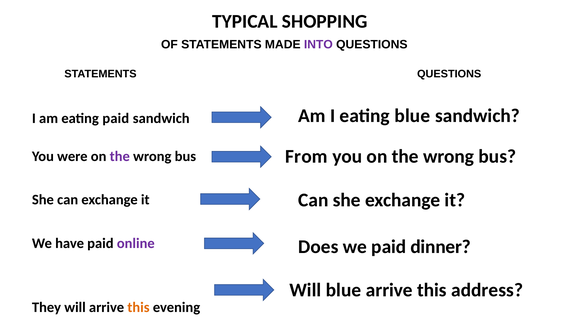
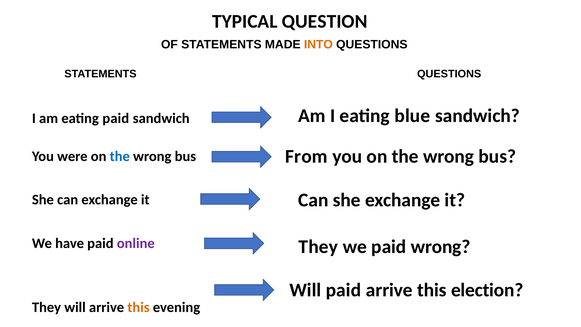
SHOPPING: SHOPPING -> QUESTION (325, 22)
INTO colour: purple -> orange (318, 45)
the colour: purple -> blue (120, 156)
Does: Does -> They (318, 246)
paid dinner: dinner -> wrong (441, 246)
Will blue: blue -> paid (343, 290)
address: address -> election (487, 290)
